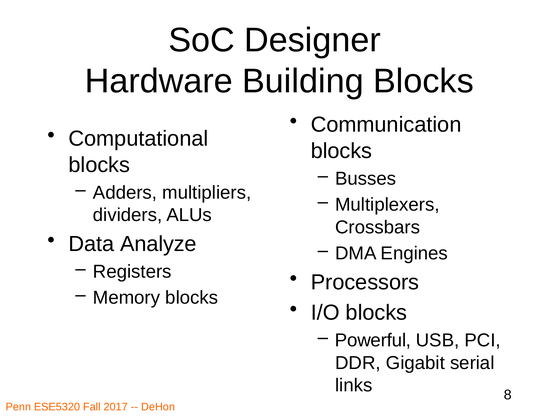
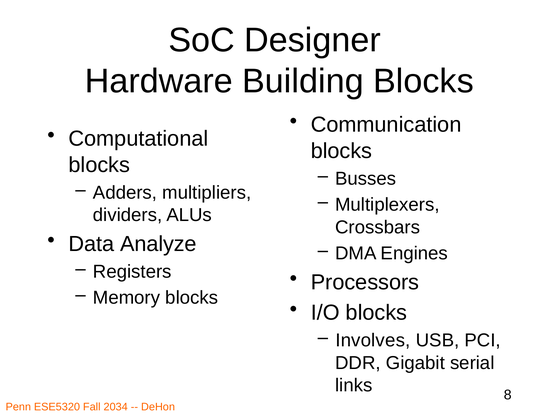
Powerful: Powerful -> Involves (373, 340)
2017: 2017 -> 2034 (116, 406)
